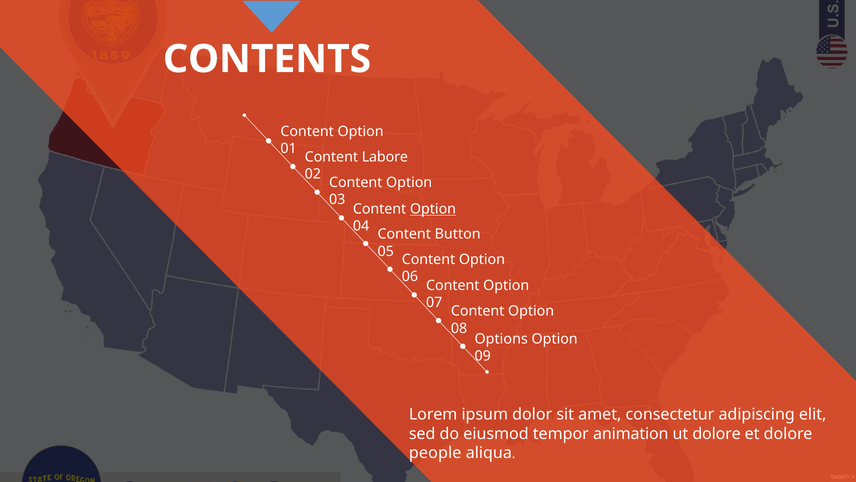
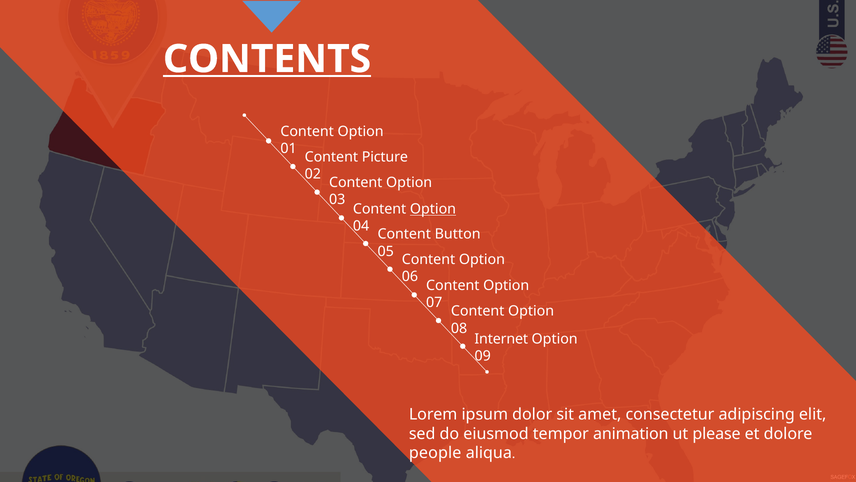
CONTENTS underline: none -> present (267, 59)
Labore: Labore -> Picture (385, 157)
Options: Options -> Internet (501, 338)
ut dolore: dolore -> please (717, 433)
